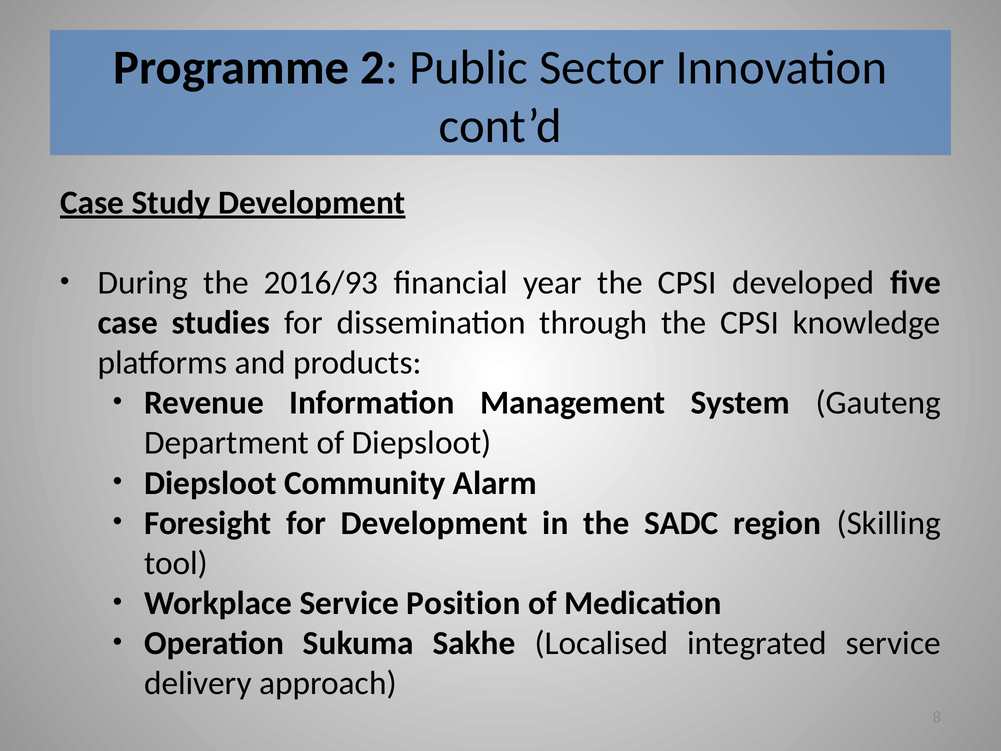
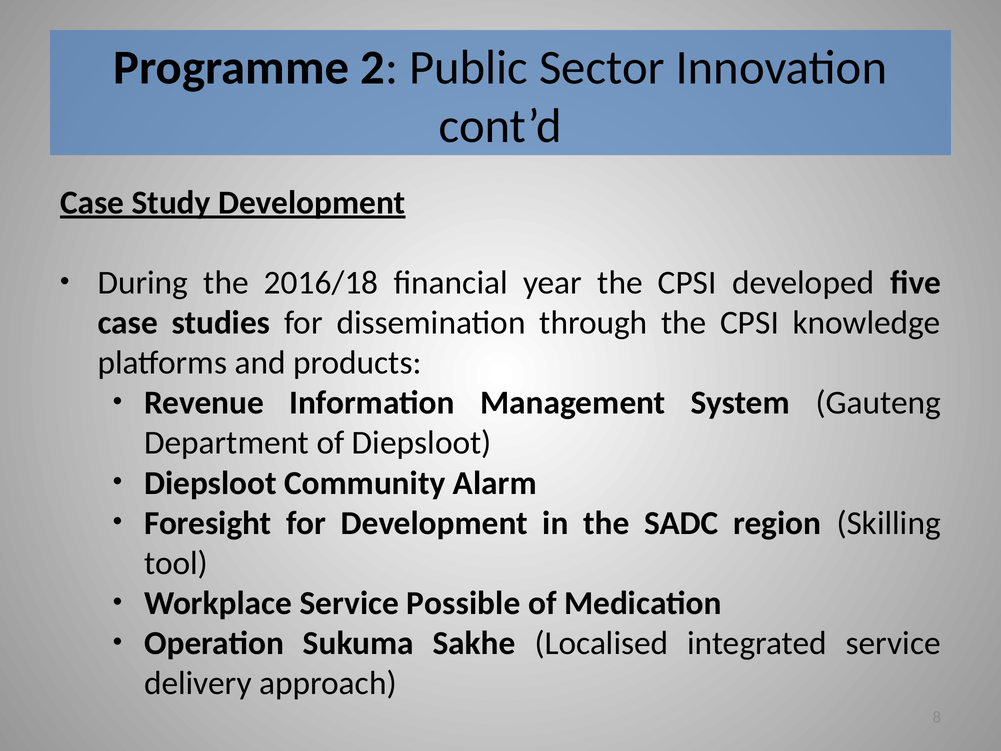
2016/93: 2016/93 -> 2016/18 (321, 283)
Position: Position -> Possible (463, 603)
